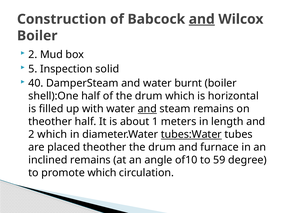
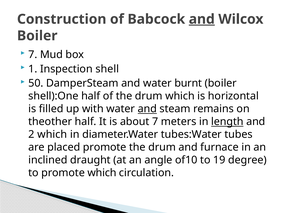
2: 2 -> 7 (33, 55)
5: 5 -> 1 (33, 69)
solid: solid -> shell (107, 69)
40: 40 -> 50 (36, 83)
about 1: 1 -> 7 (155, 122)
length underline: none -> present (227, 122)
tubes:Water underline: present -> none (191, 134)
placed theother: theother -> promote (105, 147)
inclined remains: remains -> draught (90, 160)
59: 59 -> 19 (219, 160)
